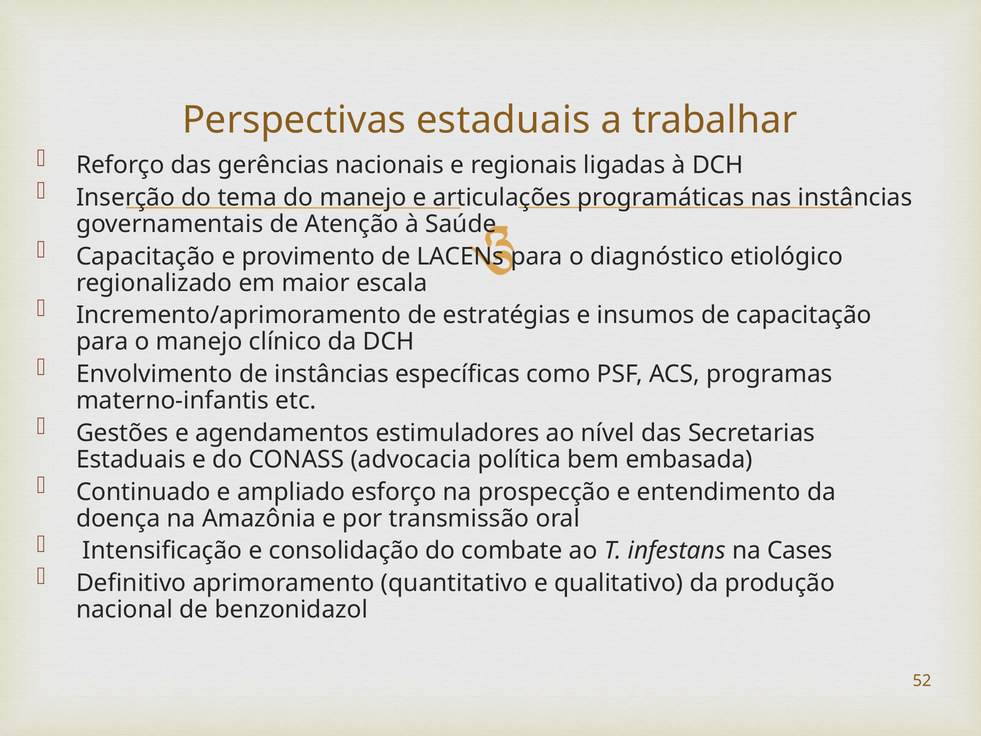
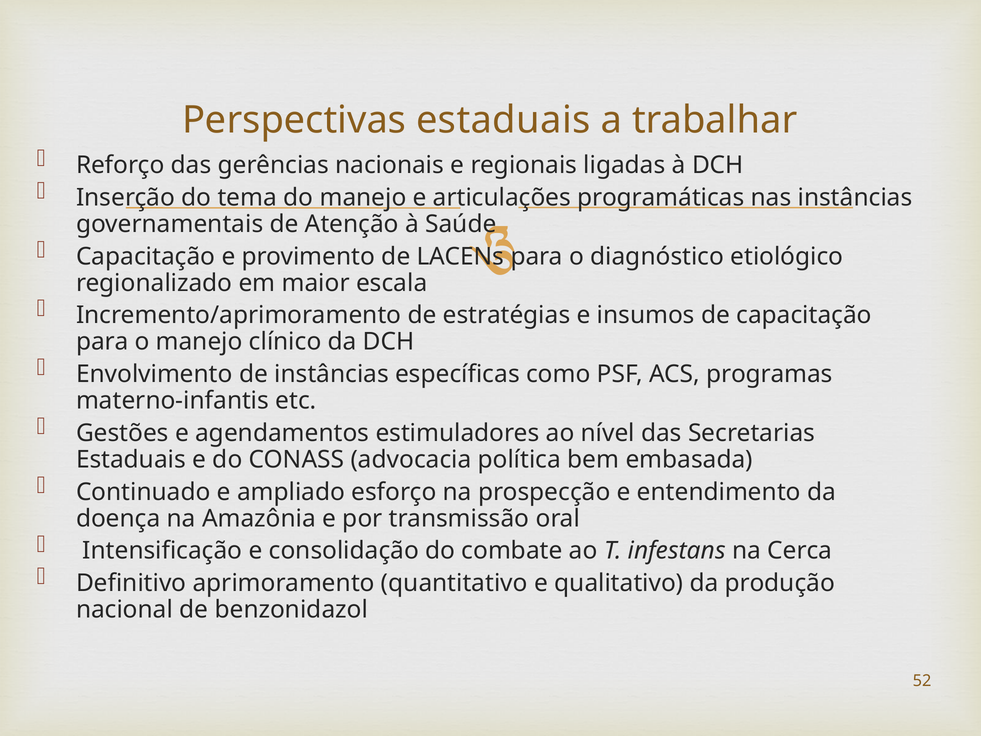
Cases: Cases -> Cerca (800, 551)
